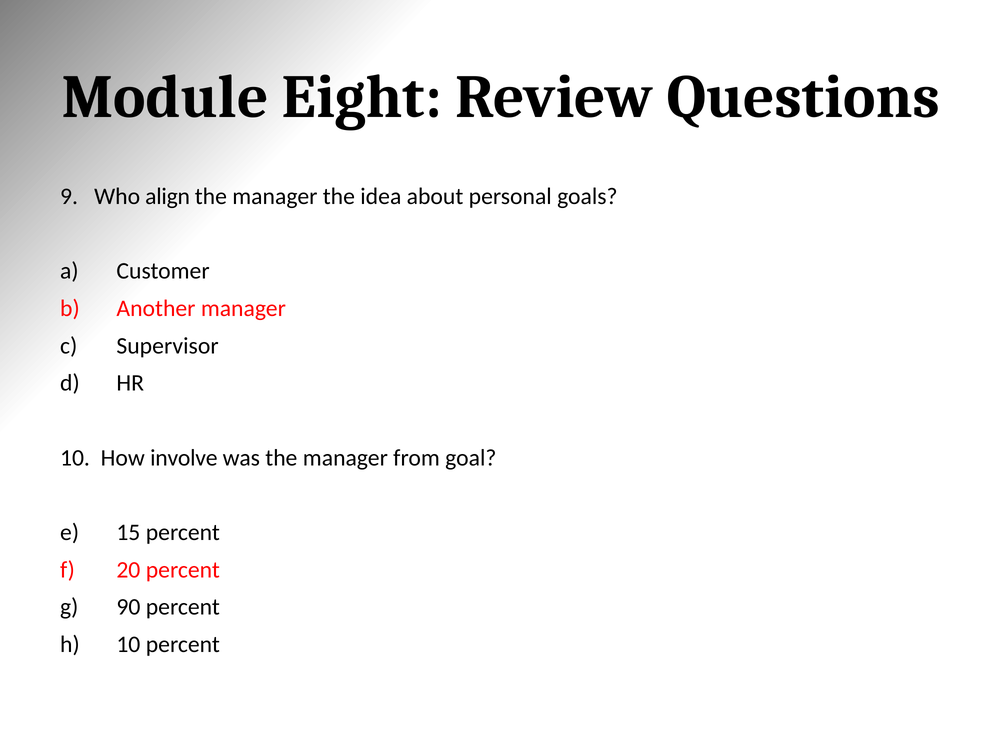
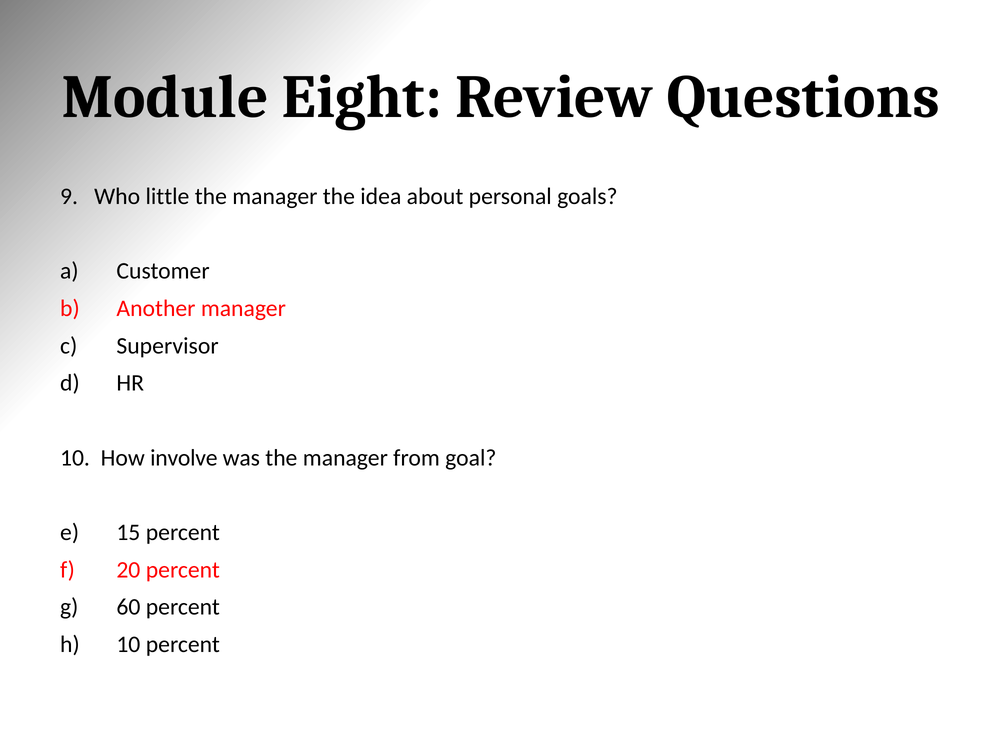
align: align -> little (167, 196)
90: 90 -> 60 (128, 607)
